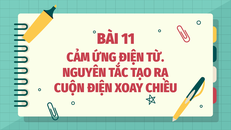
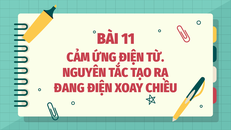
CUỘN: CUỘN -> ĐANG (69, 88)
